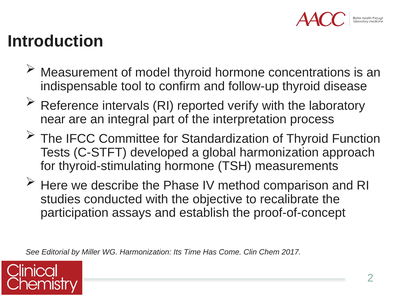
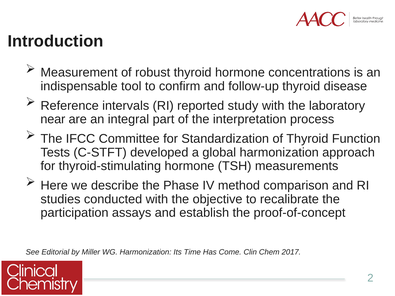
model: model -> robust (153, 73)
verify: verify -> study (243, 106)
